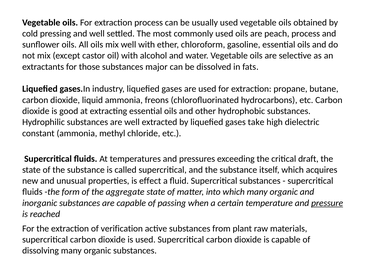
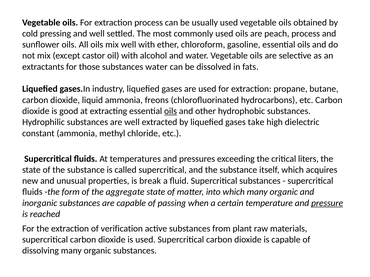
substances major: major -> water (156, 67)
oils underline: none -> present (171, 111)
draft: draft -> liters (308, 159)
effect: effect -> break (150, 181)
